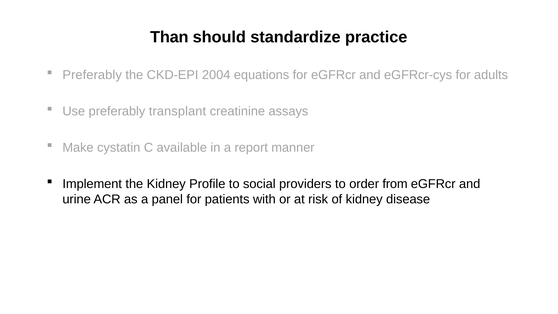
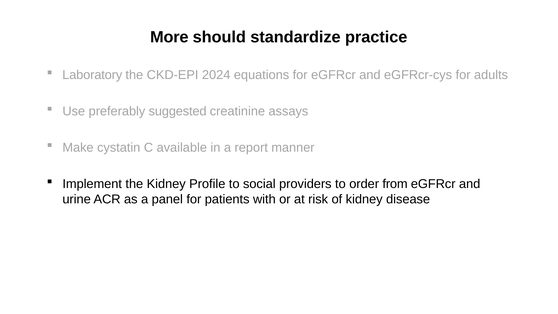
Than: Than -> More (169, 37)
Preferably: Preferably -> Laboratory (92, 75)
2004: 2004 -> 2024 (216, 75)
transplant: transplant -> suggested (178, 111)
